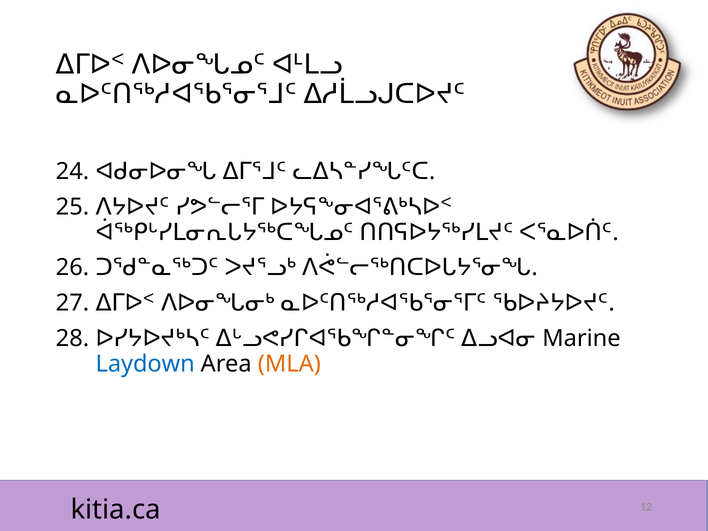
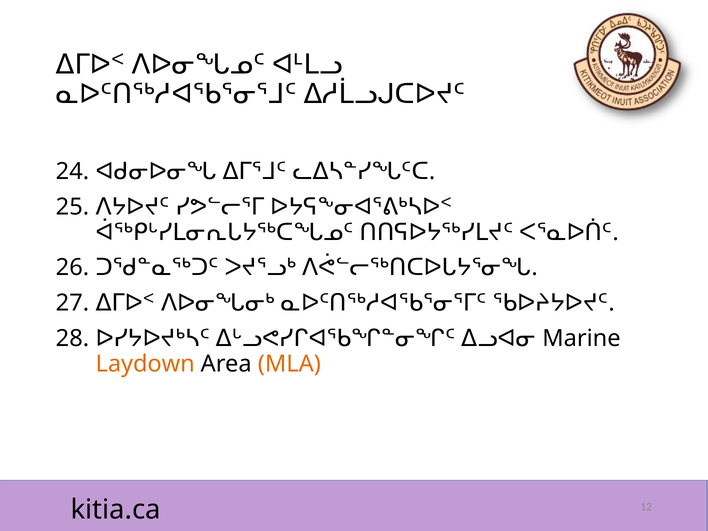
Laydown colour: blue -> orange (145, 364)
